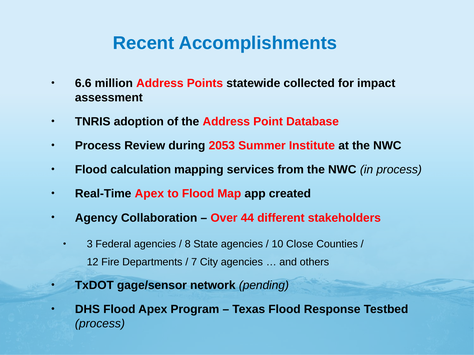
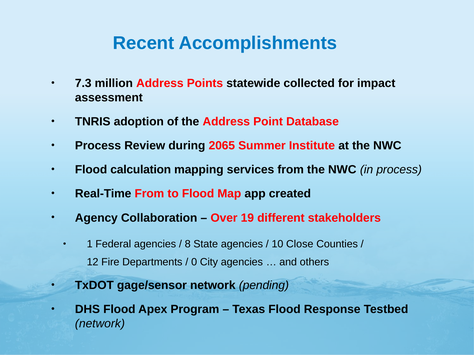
6.6: 6.6 -> 7.3 (83, 83)
2053: 2053 -> 2065 (222, 146)
Real-Time Apex: Apex -> From (149, 194)
44: 44 -> 19 (247, 218)
3: 3 -> 1 (90, 244)
7: 7 -> 0 (194, 262)
process: process -> network (100, 324)
